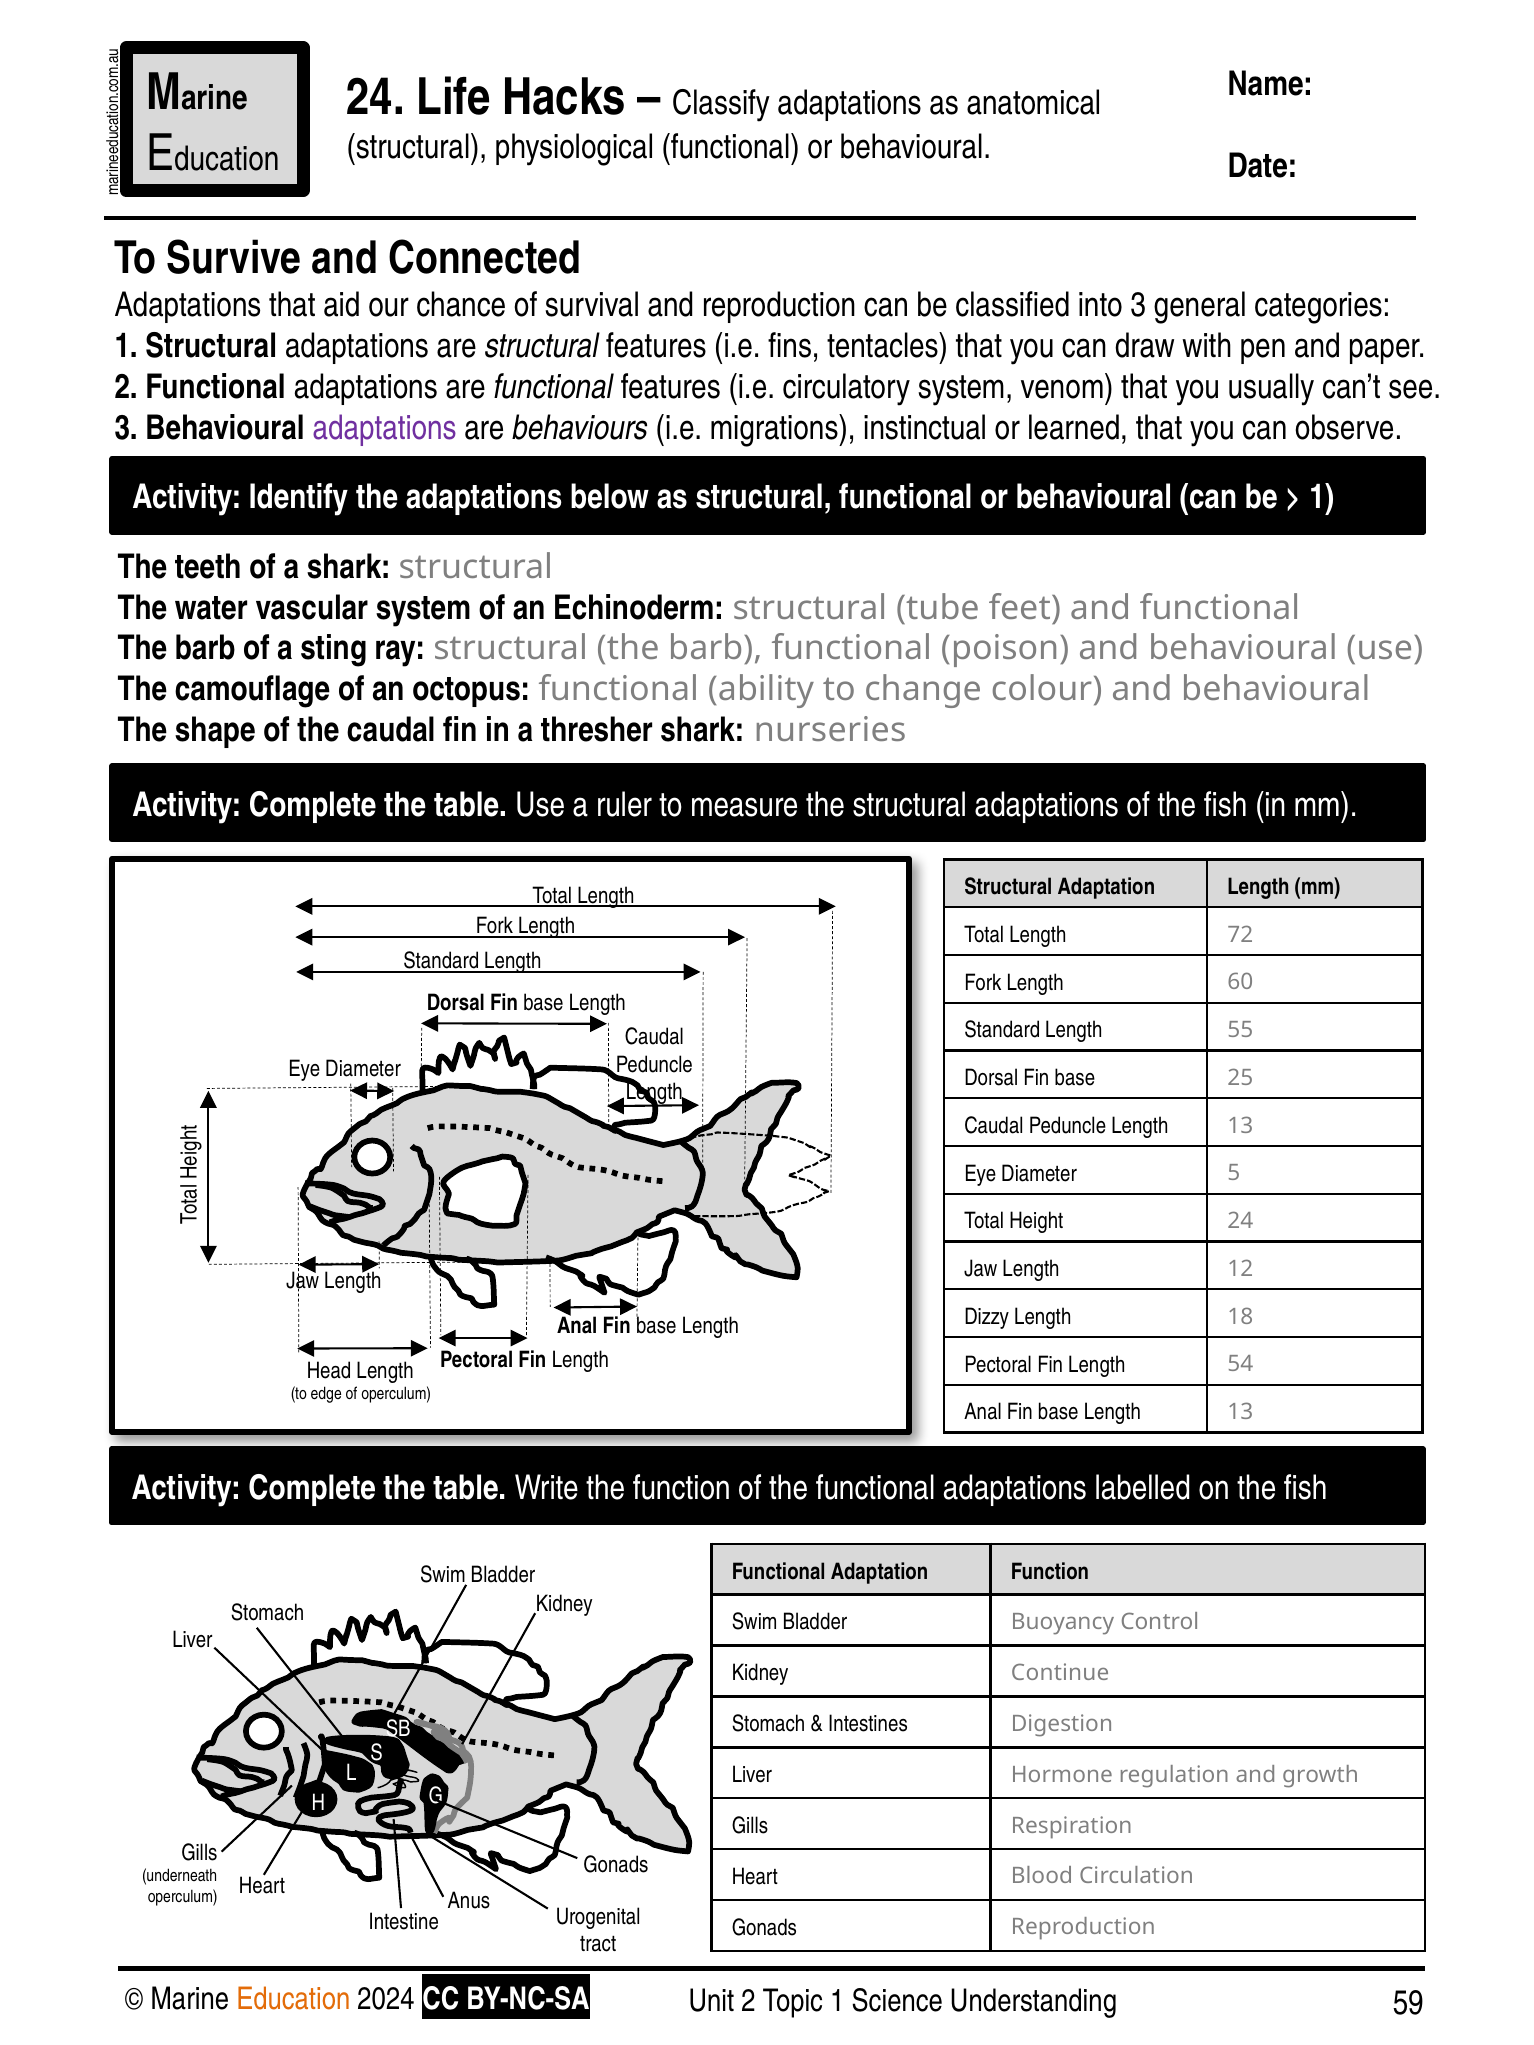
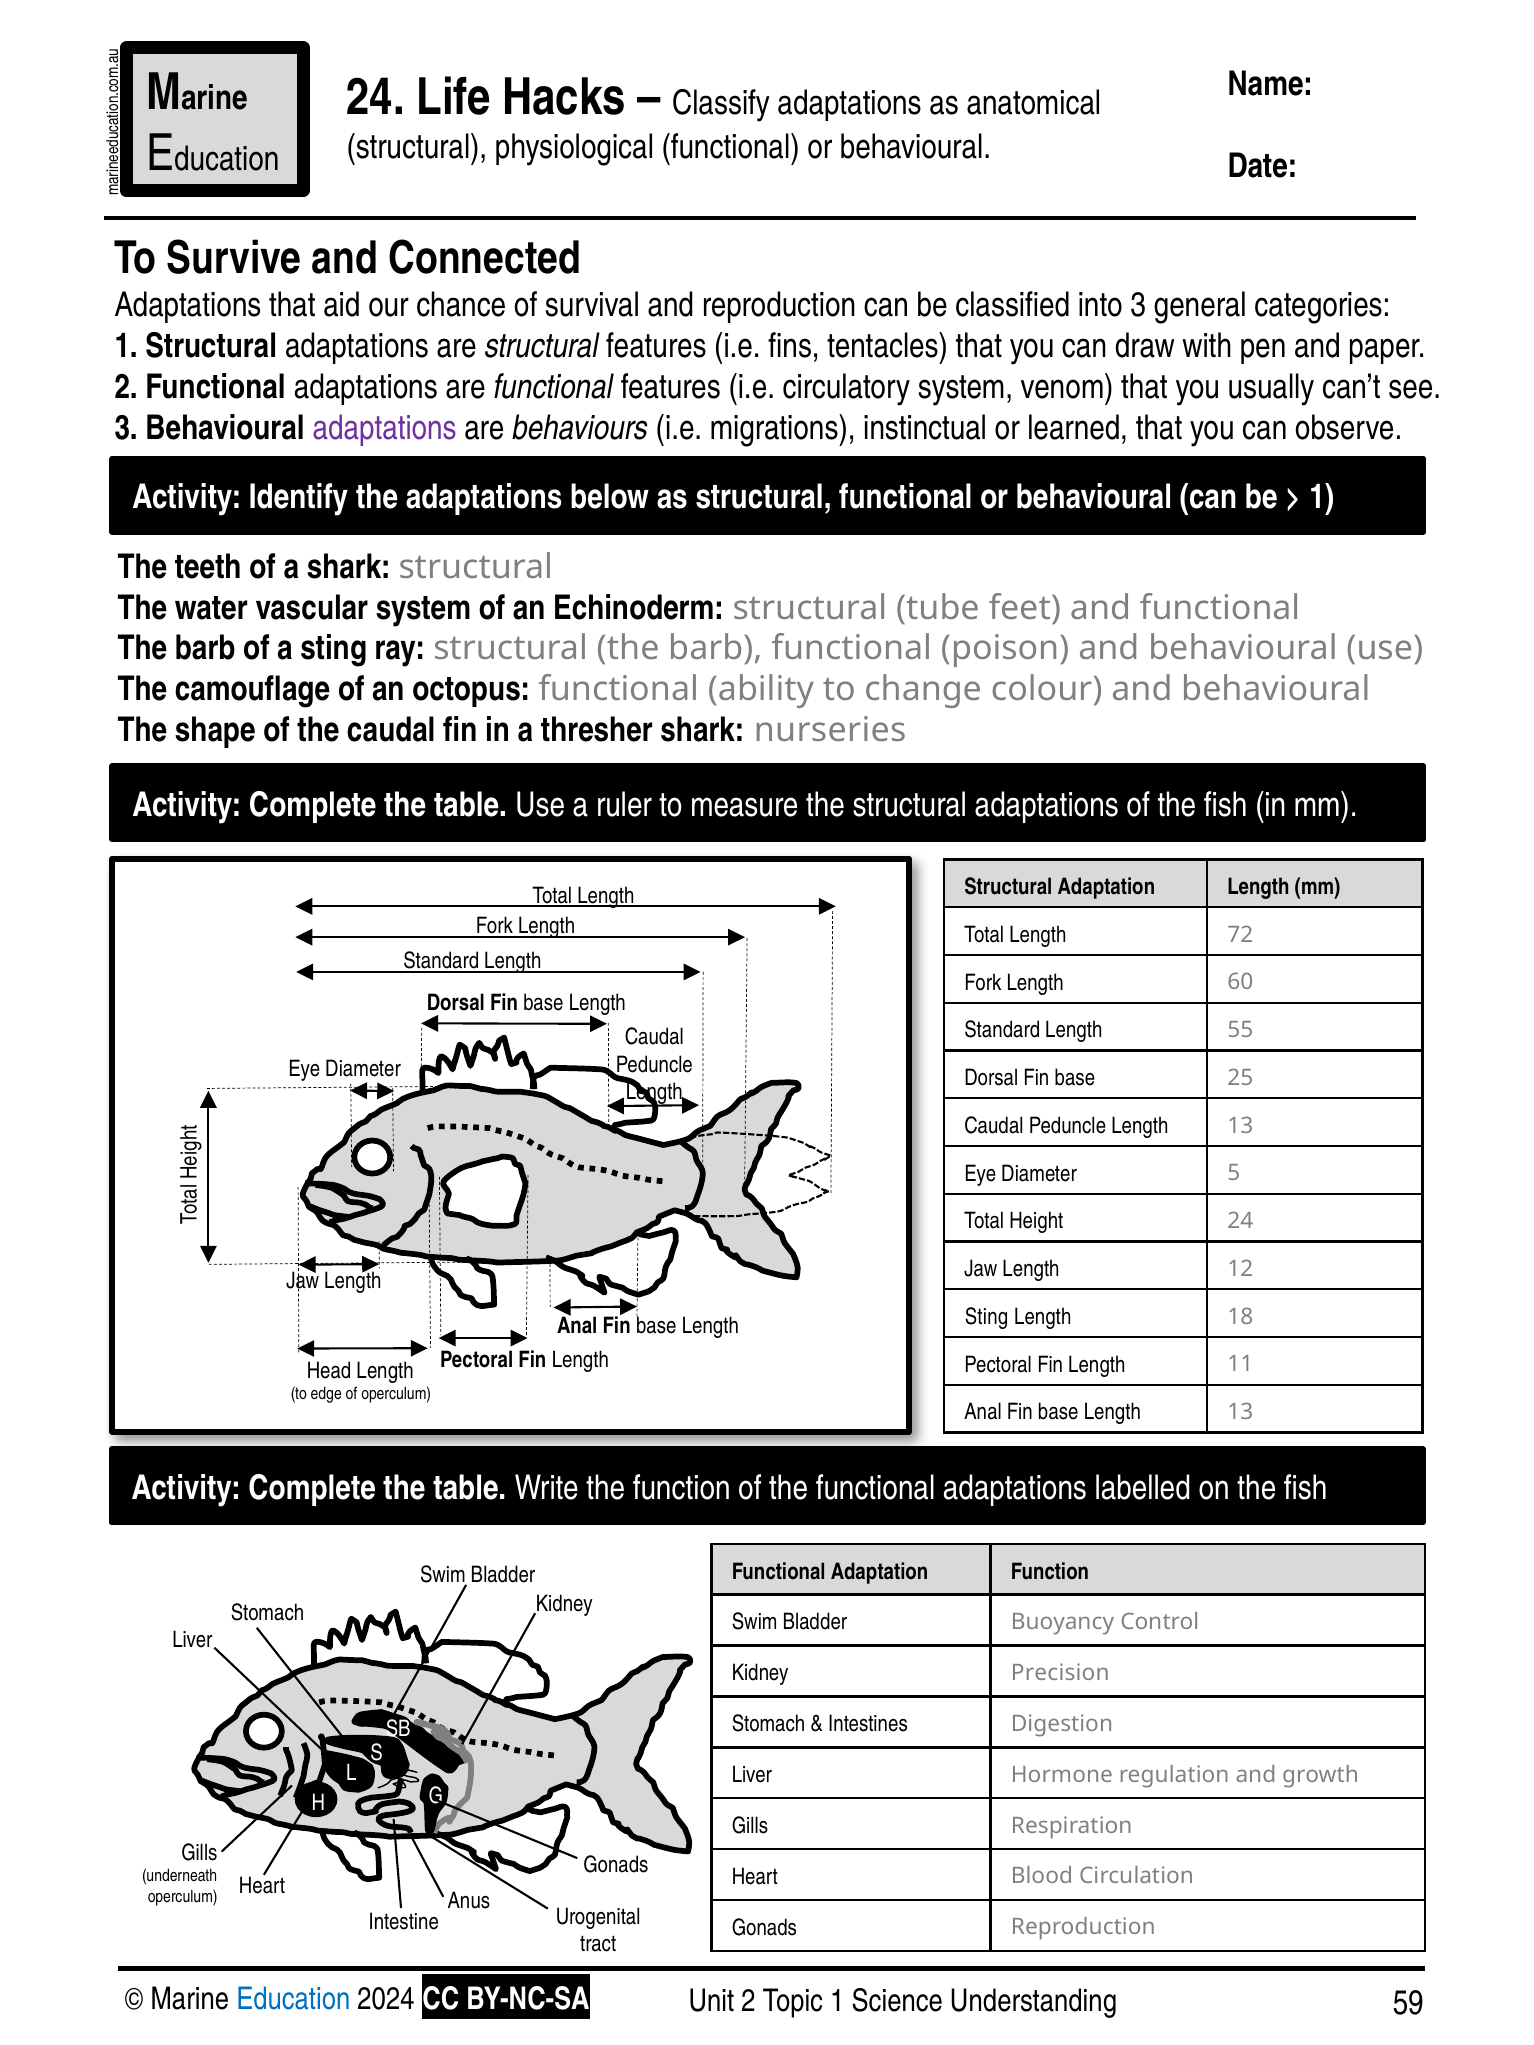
Dizzy: Dizzy -> Sting (987, 1317)
54: 54 -> 11 (1240, 1364)
Continue: Continue -> Precision (1060, 1673)
Education colour: orange -> blue (293, 1999)
